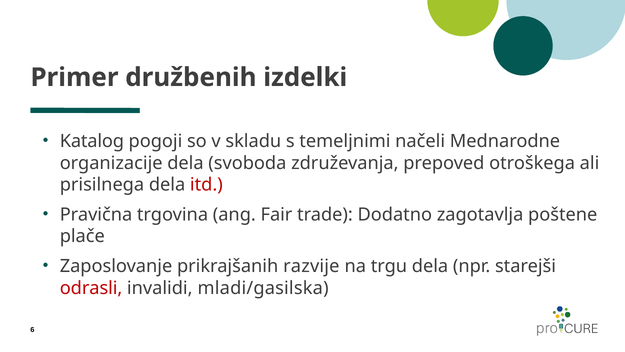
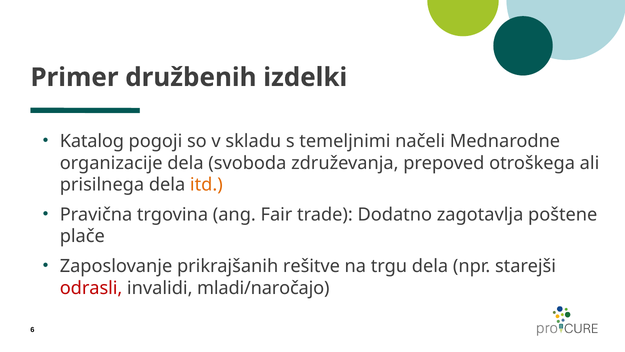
itd colour: red -> orange (206, 185)
razvije: razvije -> rešitve (311, 266)
mladi/gasilska: mladi/gasilska -> mladi/naročajo (263, 288)
